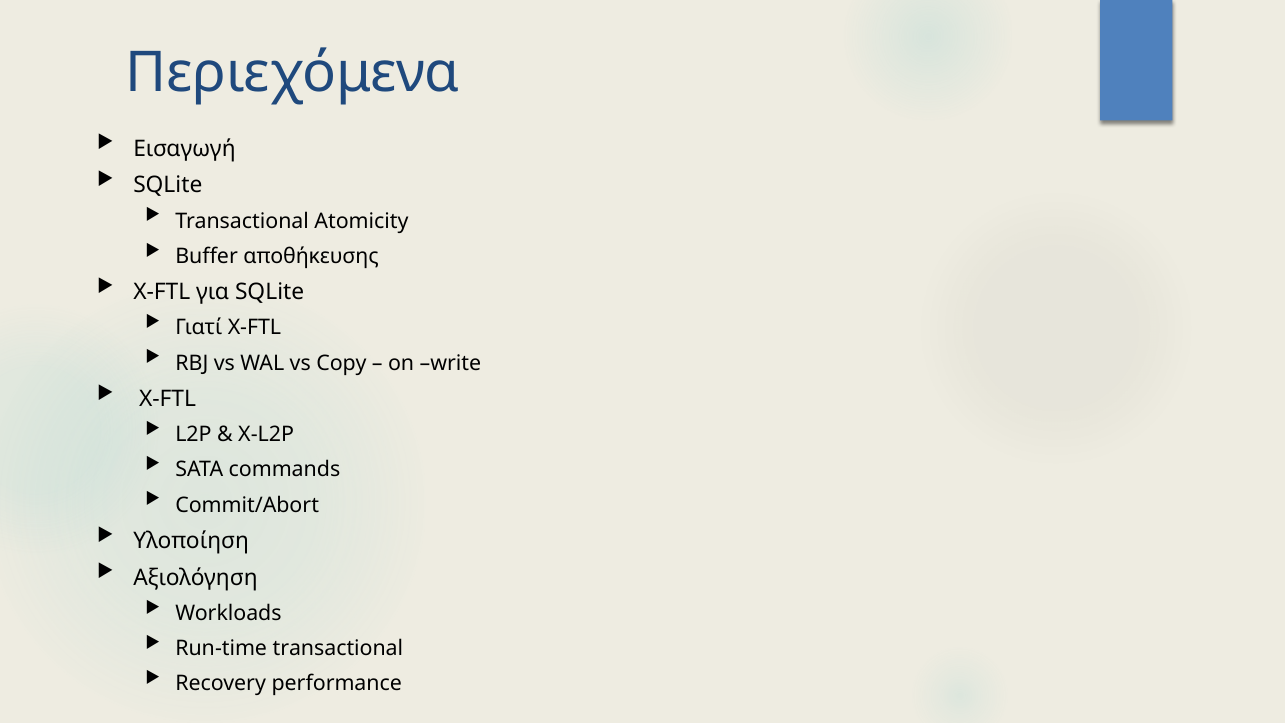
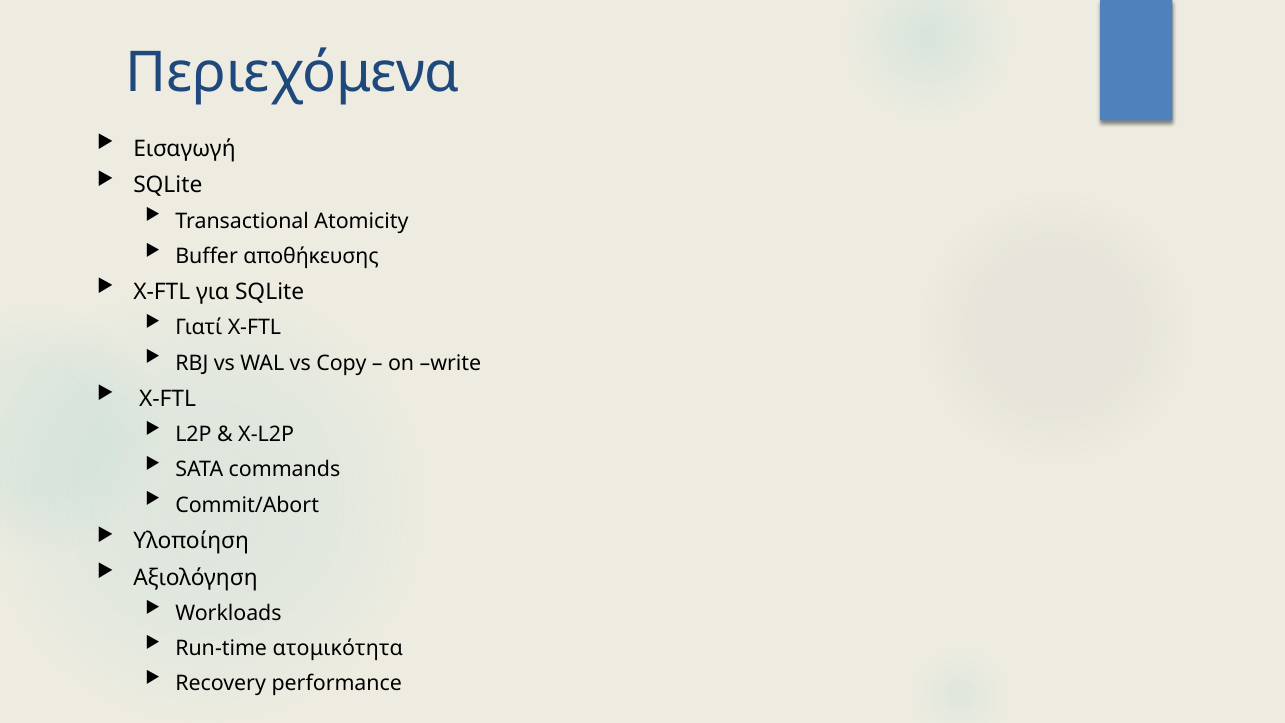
Run-time transactional: transactional -> ατομικότητα (338, 648)
